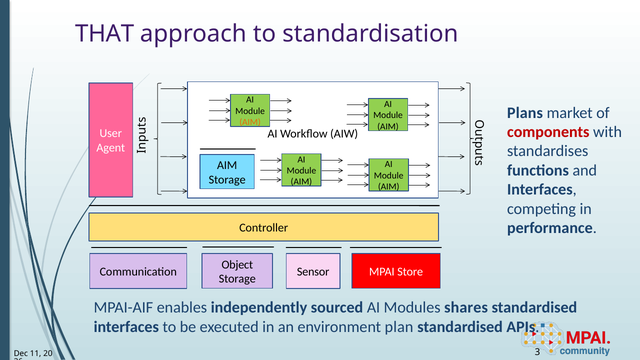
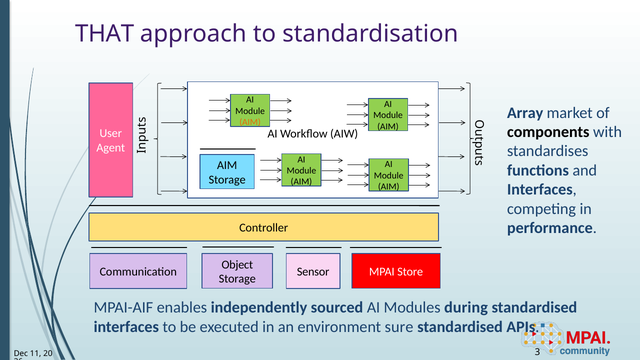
Plans: Plans -> Array (525, 113)
components colour: red -> black (548, 132)
shares: shares -> during (466, 308)
plan: plan -> sure (399, 327)
